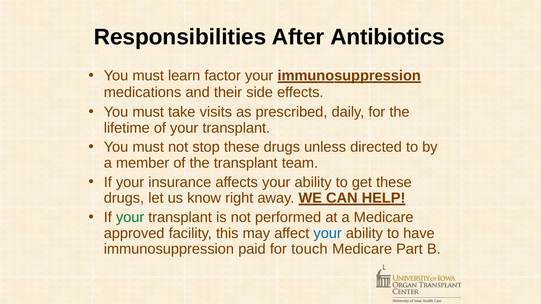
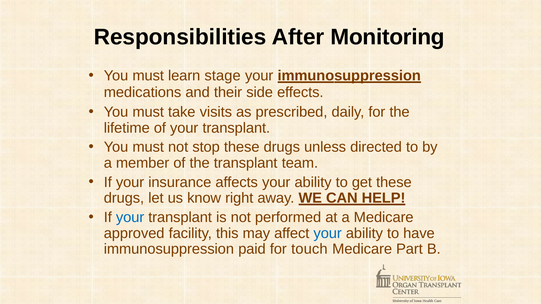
Antibiotics: Antibiotics -> Monitoring (388, 37)
factor: factor -> stage (223, 76)
your colour: green -> blue (130, 218)
